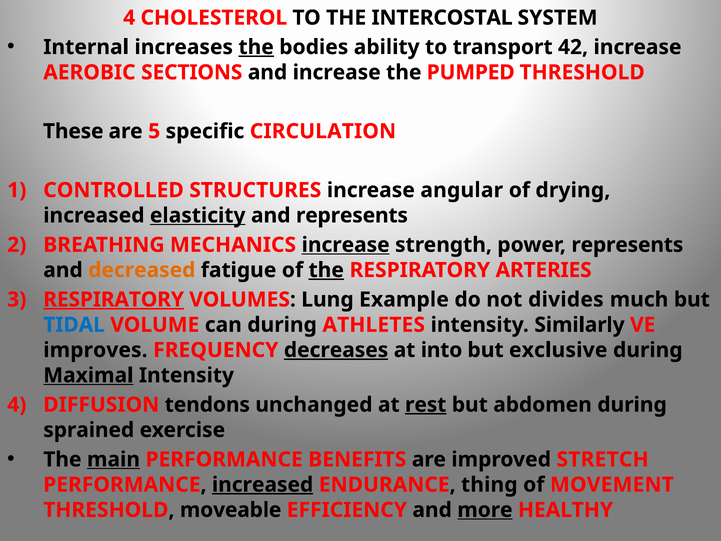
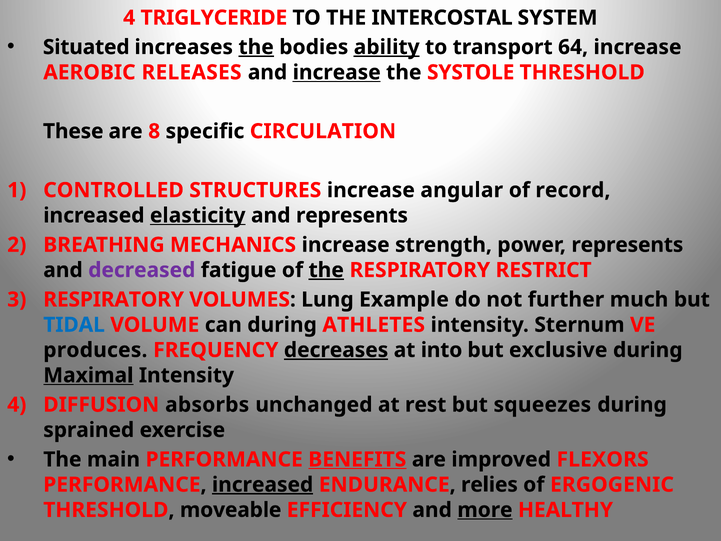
CHOLESTEROL: CHOLESTEROL -> TRIGLYCERIDE (214, 18)
Internal: Internal -> Situated (86, 47)
ability underline: none -> present (387, 47)
42: 42 -> 64 (573, 47)
SECTIONS: SECTIONS -> RELEASES (192, 72)
increase underline: none -> present (337, 72)
PUMPED: PUMPED -> SYSTOLE (471, 72)
5: 5 -> 8 (154, 131)
drying: drying -> record (573, 190)
increase underline: present -> none (346, 245)
decreased colour: orange -> purple (142, 270)
ARTERIES: ARTERIES -> RESTRICT (544, 270)
RESPIRATORY underline: present -> none (114, 299)
divides: divides -> further (566, 299)
Similarly: Similarly -> Sternum (579, 325)
improves: improves -> produces (95, 350)
tendons: tendons -> absorbs (207, 405)
rest underline: present -> none (426, 405)
abdomen: abdomen -> squeezes (542, 405)
main underline: present -> none (113, 459)
BENEFITS underline: none -> present (357, 459)
STRETCH: STRETCH -> FLEXORS (603, 459)
thing: thing -> relies (489, 485)
MOVEMENT: MOVEMENT -> ERGOGENIC (612, 485)
